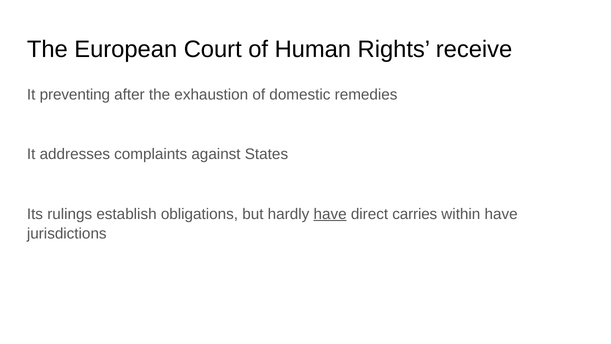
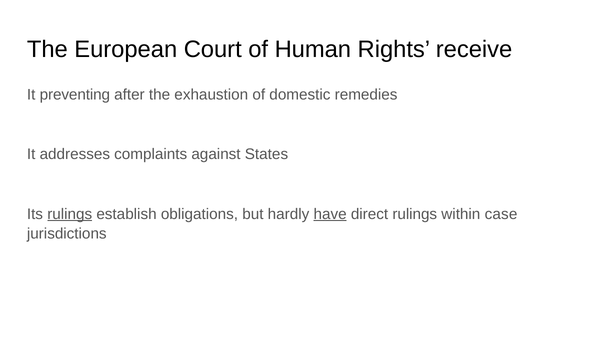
rulings underline: none -> present (70, 214)
direct carries: carries -> rulings (415, 214)
within have: have -> case (501, 214)
